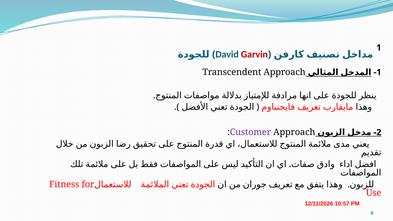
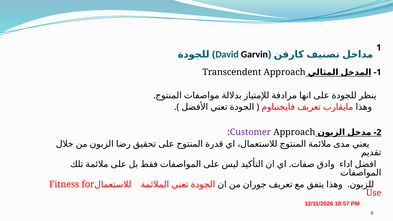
Garvin colour: red -> black (254, 54)
